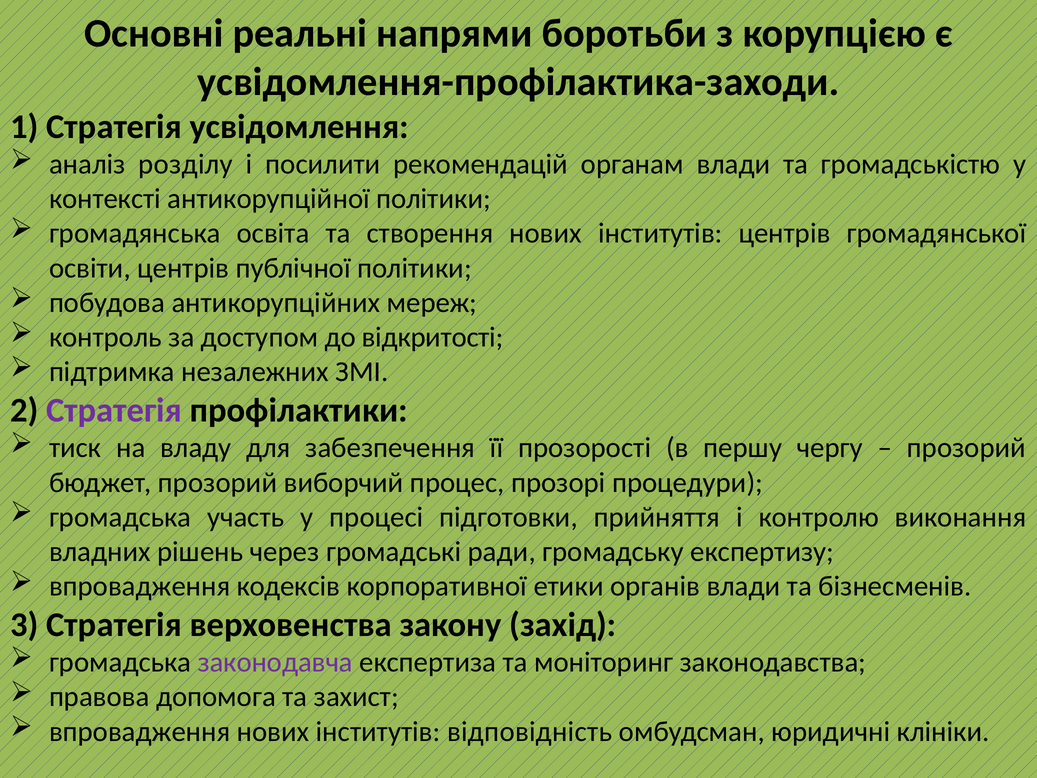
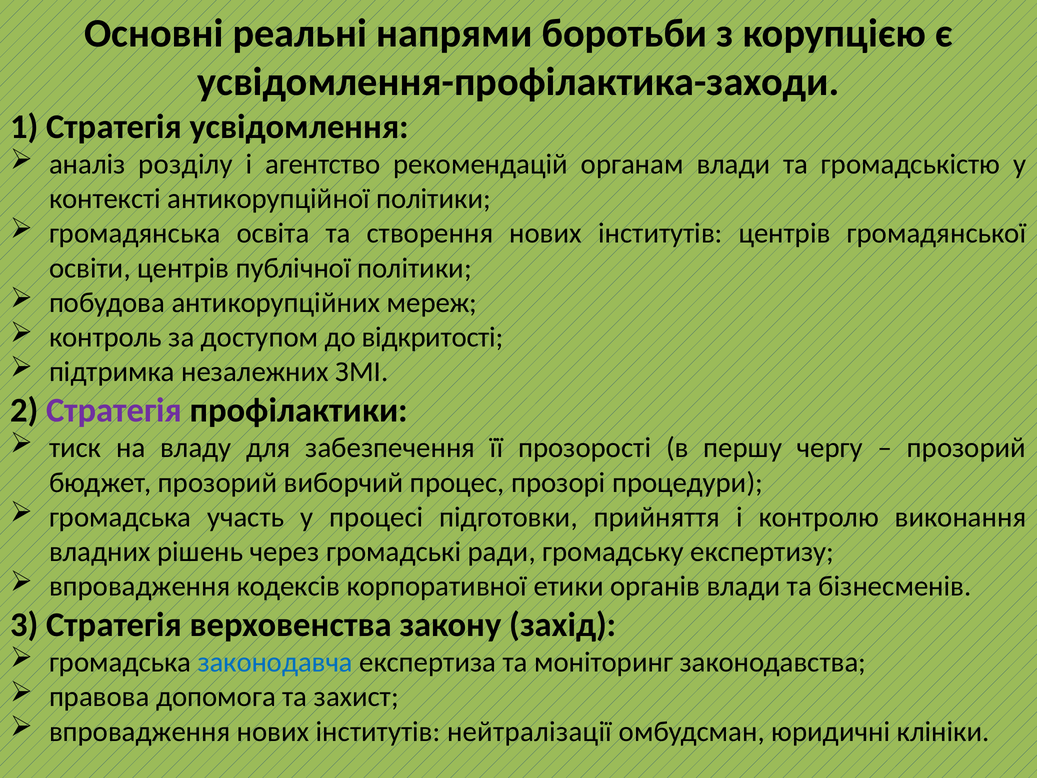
посилити: посилити -> агентство (323, 164)
законодавча colour: purple -> blue (275, 662)
відповідність: відповідність -> нейтралізації (530, 731)
